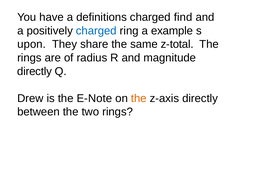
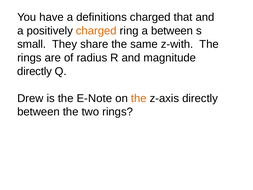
find: find -> that (183, 17)
charged colour: blue -> orange (96, 31)
a example: example -> between (172, 31)
upon: upon -> small (32, 44)
z-total: z-total -> z-with (177, 44)
